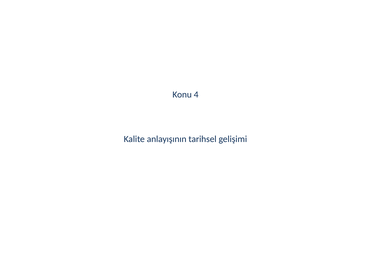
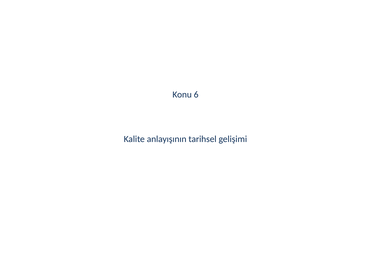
4: 4 -> 6 (196, 95)
